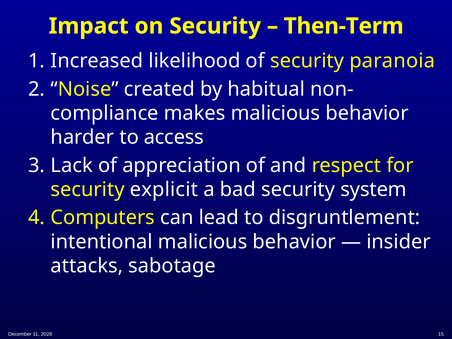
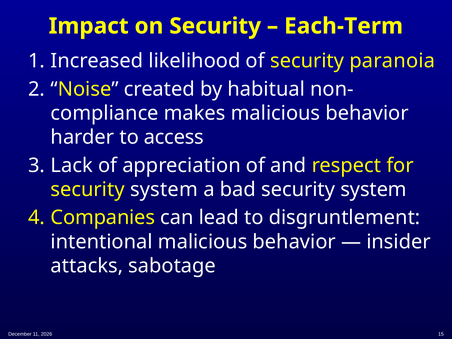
Then-Term: Then-Term -> Each-Term (344, 26)
explicit: explicit -> system (164, 190)
Computers: Computers -> Companies (103, 218)
